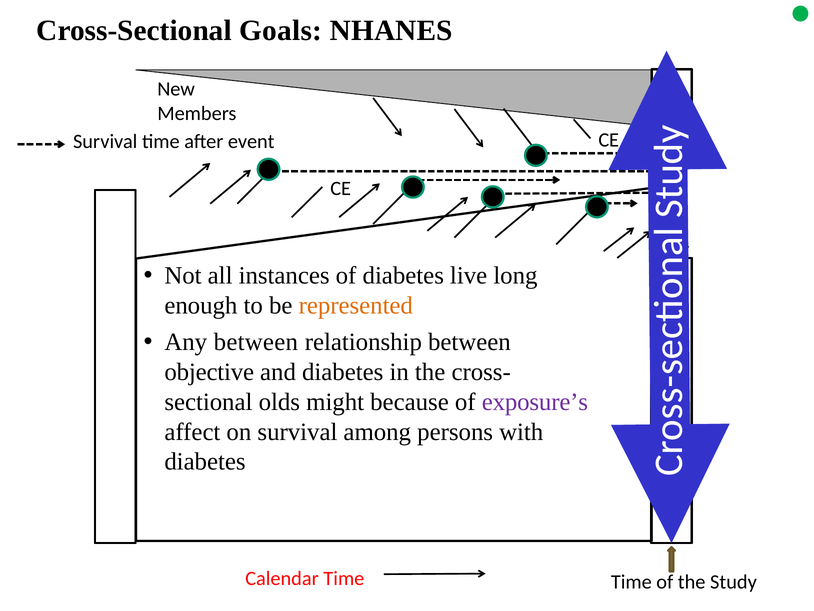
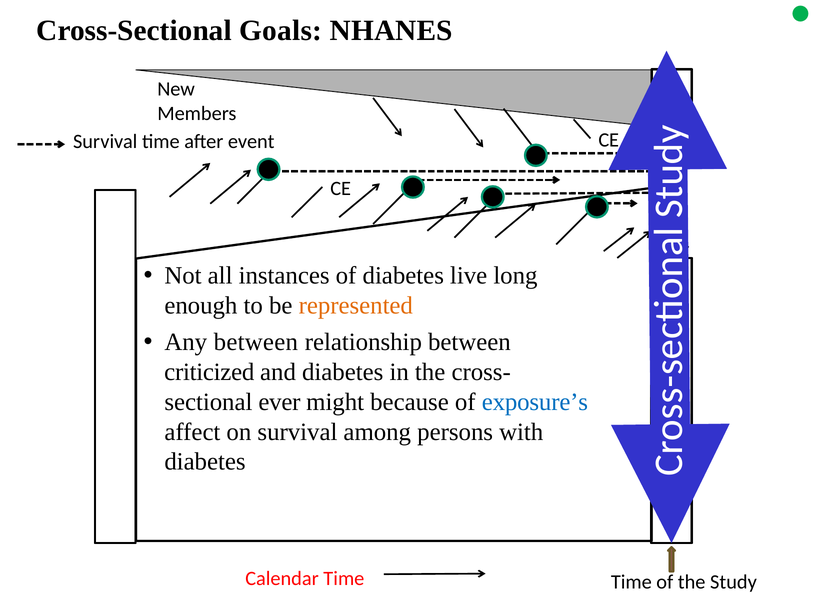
objective: objective -> criticized (209, 372)
olds: olds -> ever (279, 402)
exposure’s colour: purple -> blue (535, 402)
